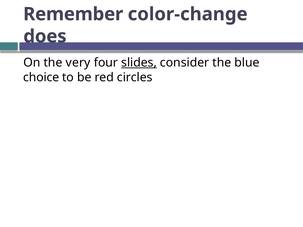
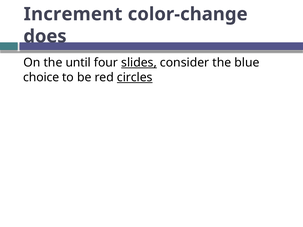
Remember: Remember -> Increment (73, 14)
very: very -> until (78, 63)
circles underline: none -> present (135, 77)
